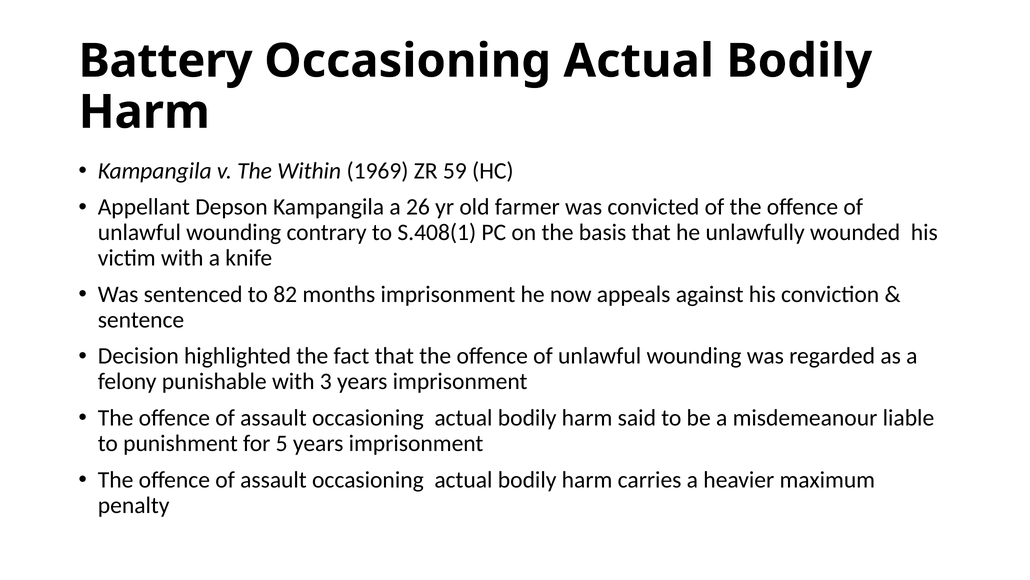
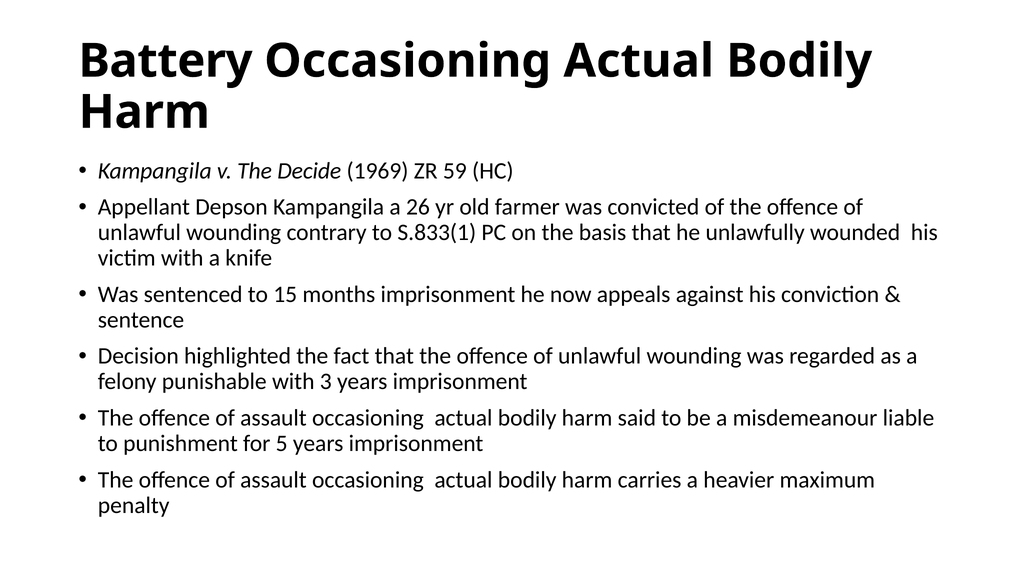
Within: Within -> Decide (309, 171)
S.408(1: S.408(1 -> S.833(1 (437, 232)
82: 82 -> 15 (285, 294)
